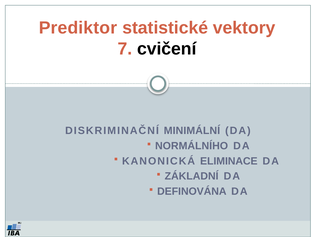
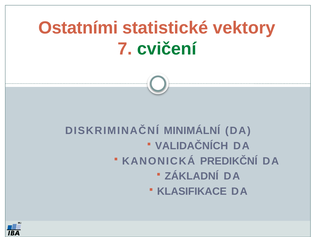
Prediktor: Prediktor -> Ostatními (78, 28)
cvičení colour: black -> green (167, 49)
NORMÁLNÍHO: NORMÁLNÍHO -> VALIDAČNÍCH (192, 146)
ELIMINACE: ELIMINACE -> PREDIKČNÍ (229, 161)
DEFINOVÁNA: DEFINOVÁNA -> KLASIFIKACE (192, 191)
